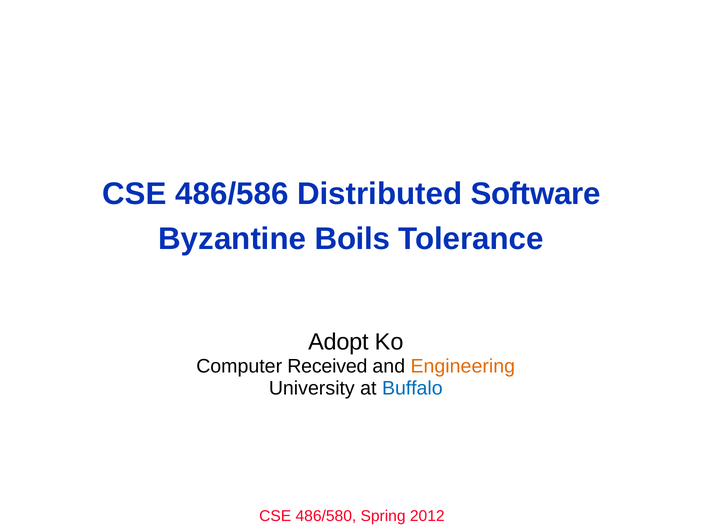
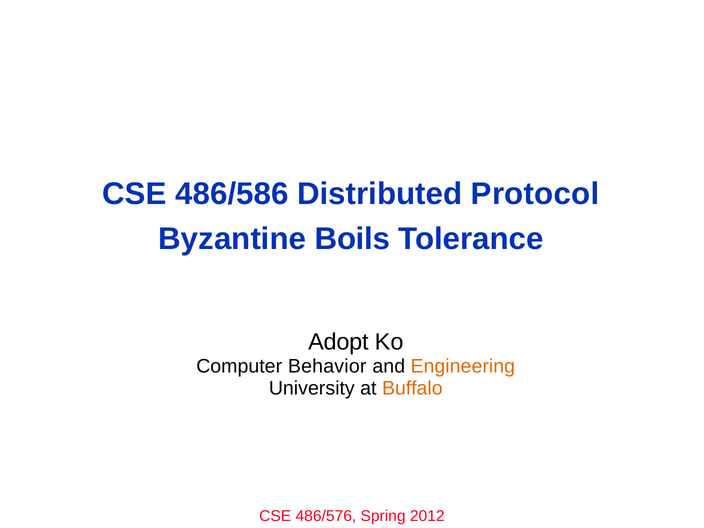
Software: Software -> Protocol (535, 194)
Received: Received -> Behavior (327, 366)
Buffalo colour: blue -> orange (412, 388)
486/580: 486/580 -> 486/576 (326, 516)
